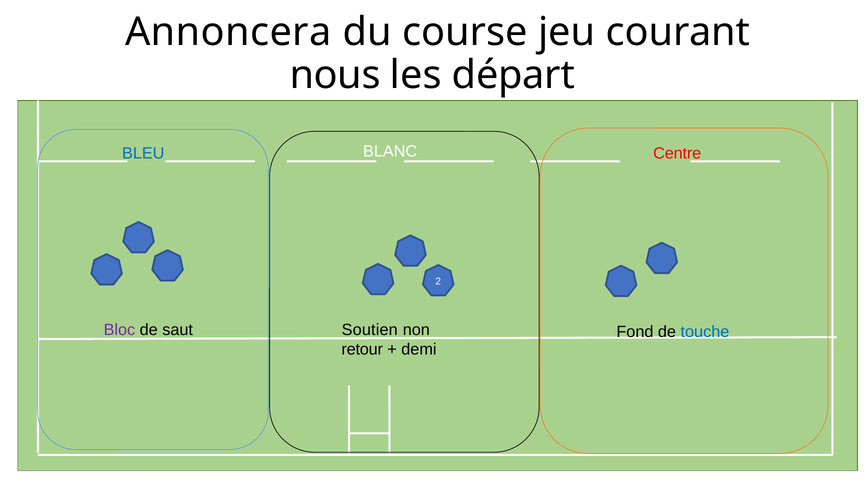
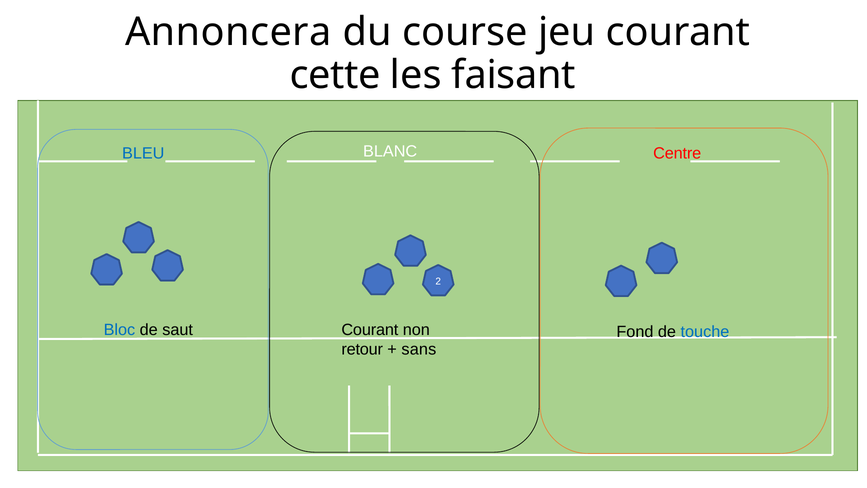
nous: nous -> cette (335, 75)
départ: départ -> faisant (513, 75)
Bloc colour: purple -> blue (119, 329)
saut Soutien: Soutien -> Courant (370, 329)
demi: demi -> sans (419, 349)
